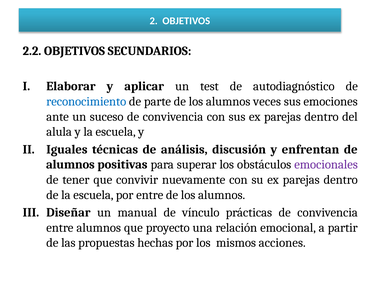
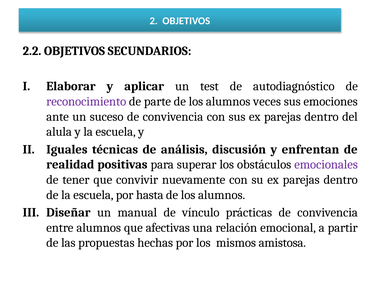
reconocimiento colour: blue -> purple (86, 101)
alumnos: alumnos -> realidad (70, 164)
por entre: entre -> hasta (150, 194)
proyecto: proyecto -> afectivas (168, 227)
acciones: acciones -> amistosa (282, 242)
